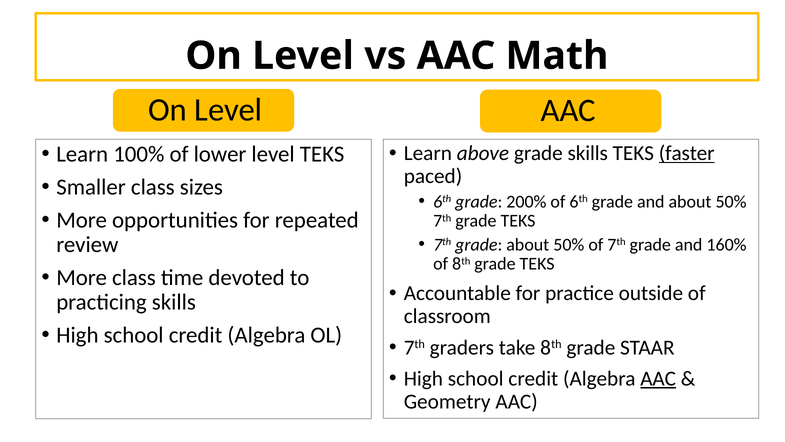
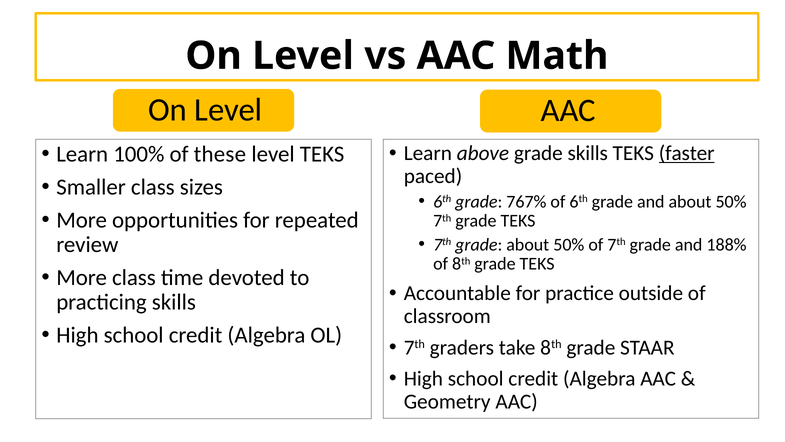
lower: lower -> these (220, 154)
200%: 200% -> 767% (526, 201)
160%: 160% -> 188% (727, 244)
AAC underline: present -> none (658, 378)
